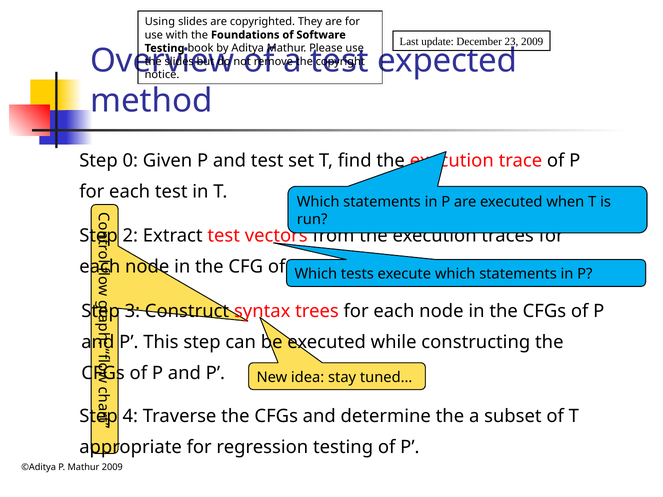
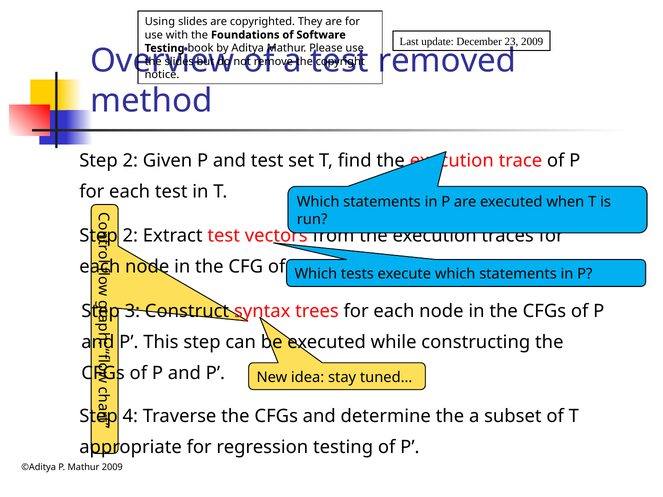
expected: expected -> removed (447, 61)
0: 0 -> 2 (130, 161)
